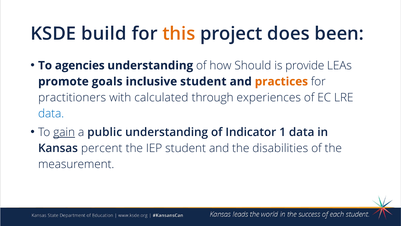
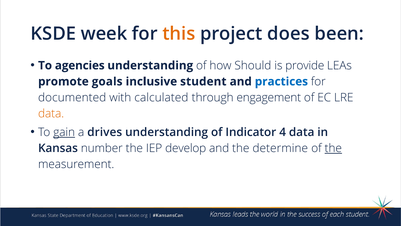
build: build -> week (104, 34)
practices colour: orange -> blue (281, 81)
practitioners: practitioners -> documented (72, 97)
experiences: experiences -> engagement (269, 97)
data colour: blue -> orange (51, 113)
public: public -> drives (105, 132)
1: 1 -> 4 (283, 132)
percent: percent -> number (102, 148)
IEP student: student -> develop (186, 148)
disabilities: disabilities -> determine (280, 148)
the underline: none -> present (333, 148)
